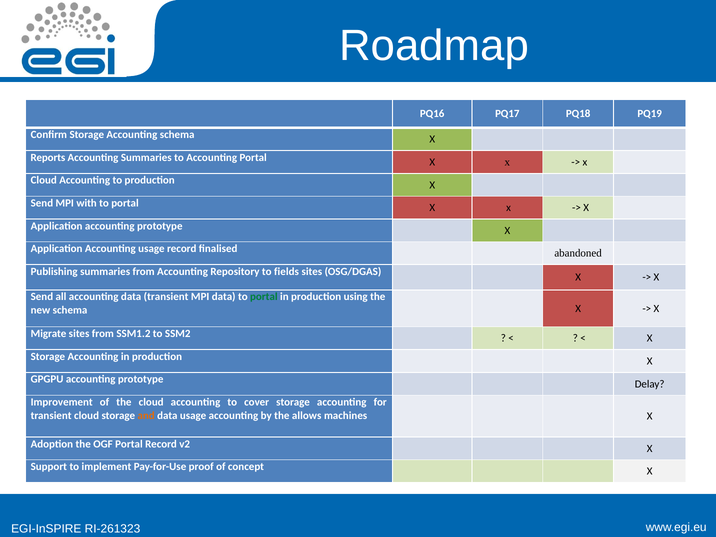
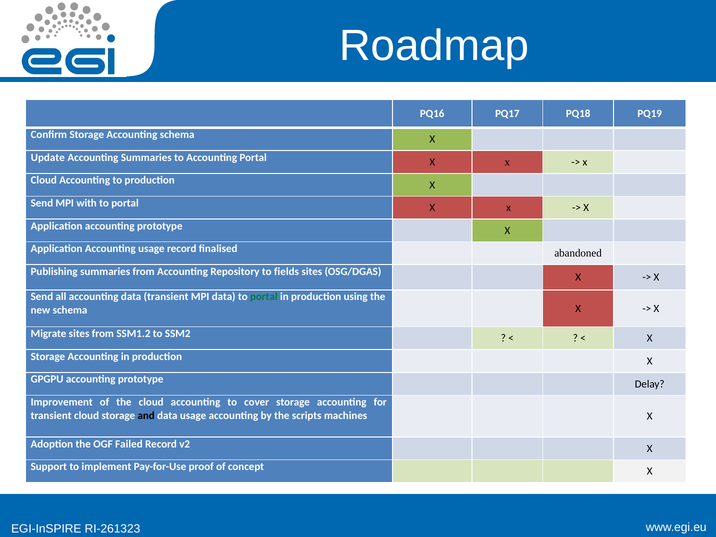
Reports: Reports -> Update (48, 157)
and colour: orange -> black (146, 416)
allows: allows -> scripts (307, 416)
OGF Portal: Portal -> Failed (129, 444)
